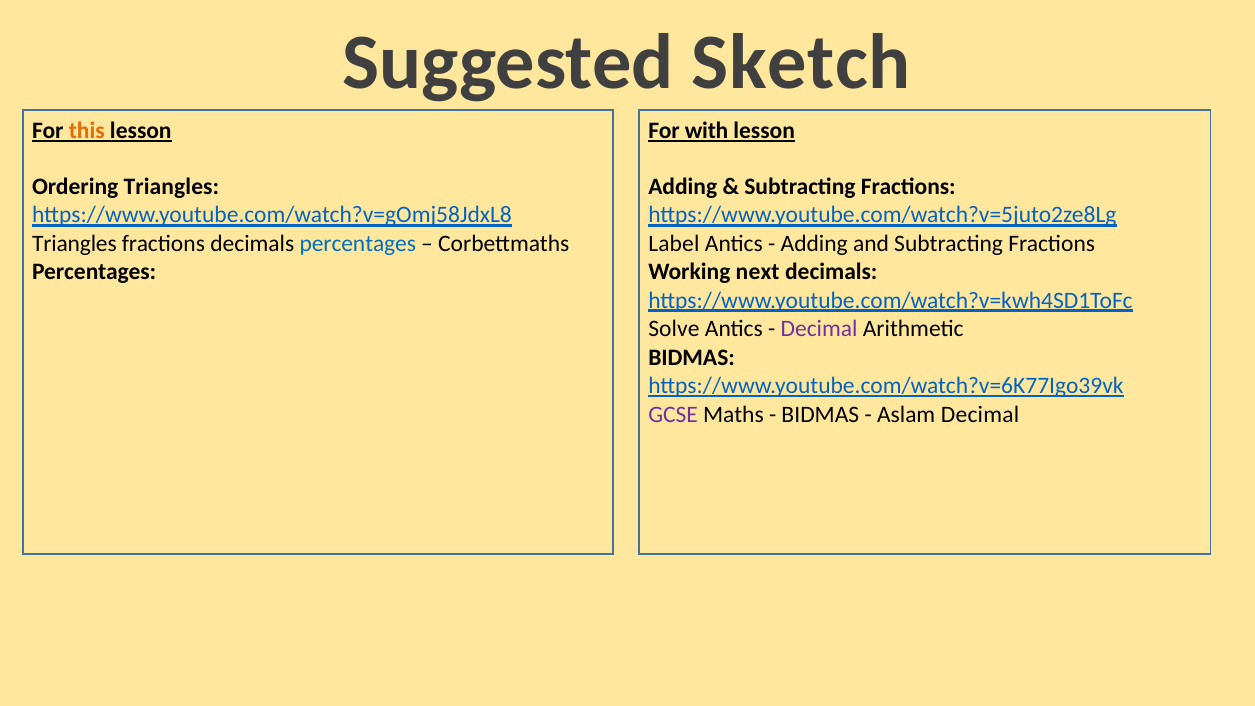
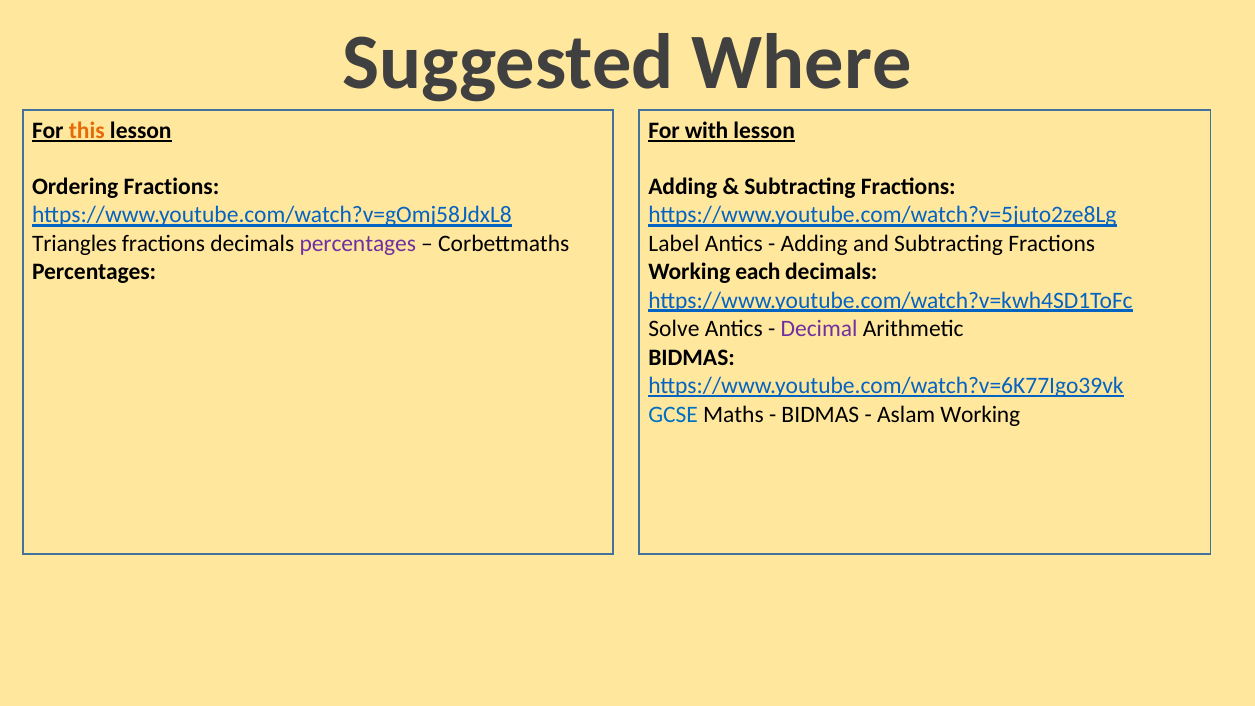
Sketch: Sketch -> Where (801, 63)
Ordering Triangles: Triangles -> Fractions (171, 187)
percentages colour: blue -> purple (358, 244)
next: next -> each (758, 272)
GCSE colour: purple -> blue (673, 414)
Aslam Decimal: Decimal -> Working (980, 414)
